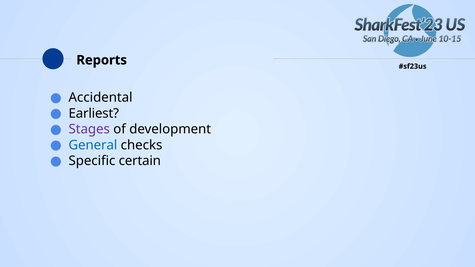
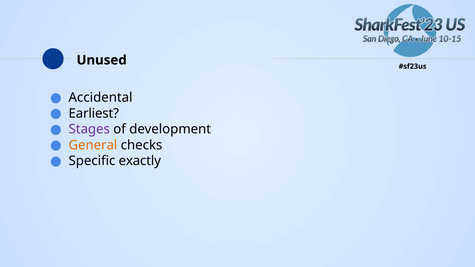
Reports: Reports -> Unused (102, 60)
General colour: blue -> orange (93, 145)
certain: certain -> exactly (140, 161)
